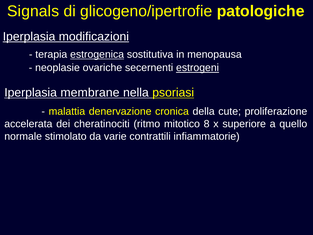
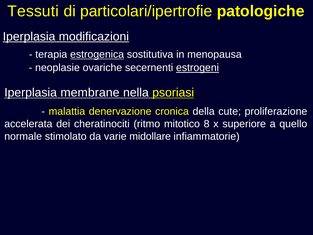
Signals: Signals -> Tessuti (33, 11)
glicogeno/ipertrofie: glicogeno/ipertrofie -> particolari/ipertrofie (146, 11)
contrattili: contrattili -> midollare (150, 136)
